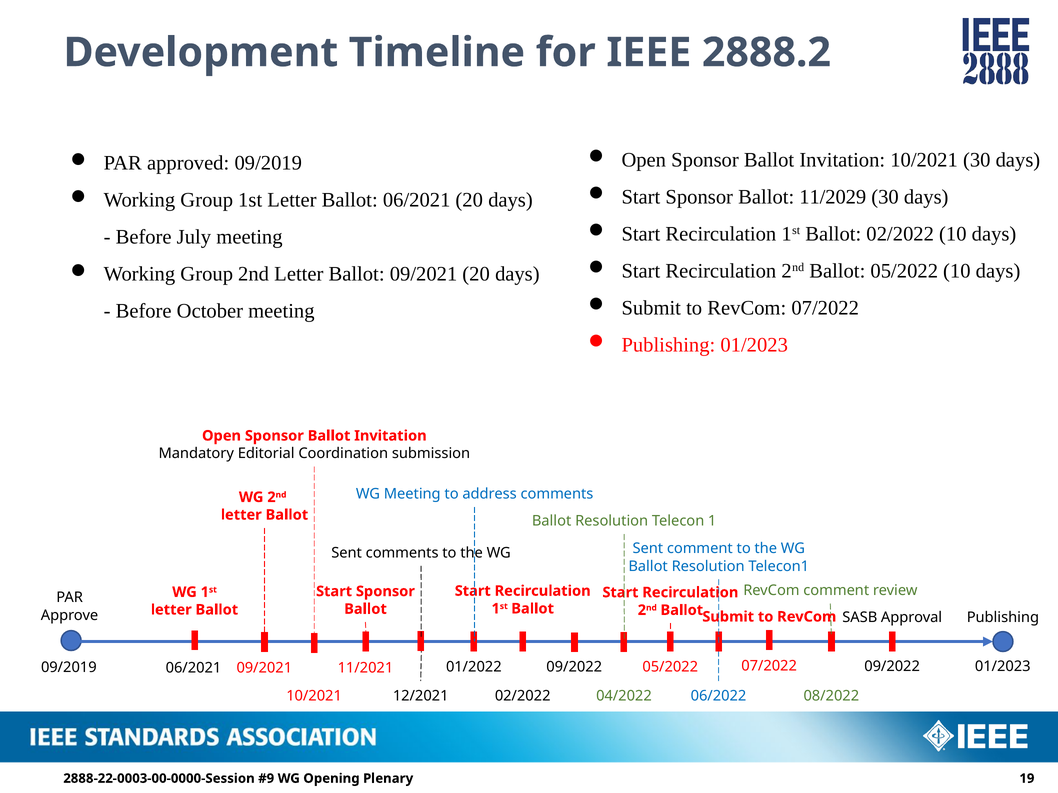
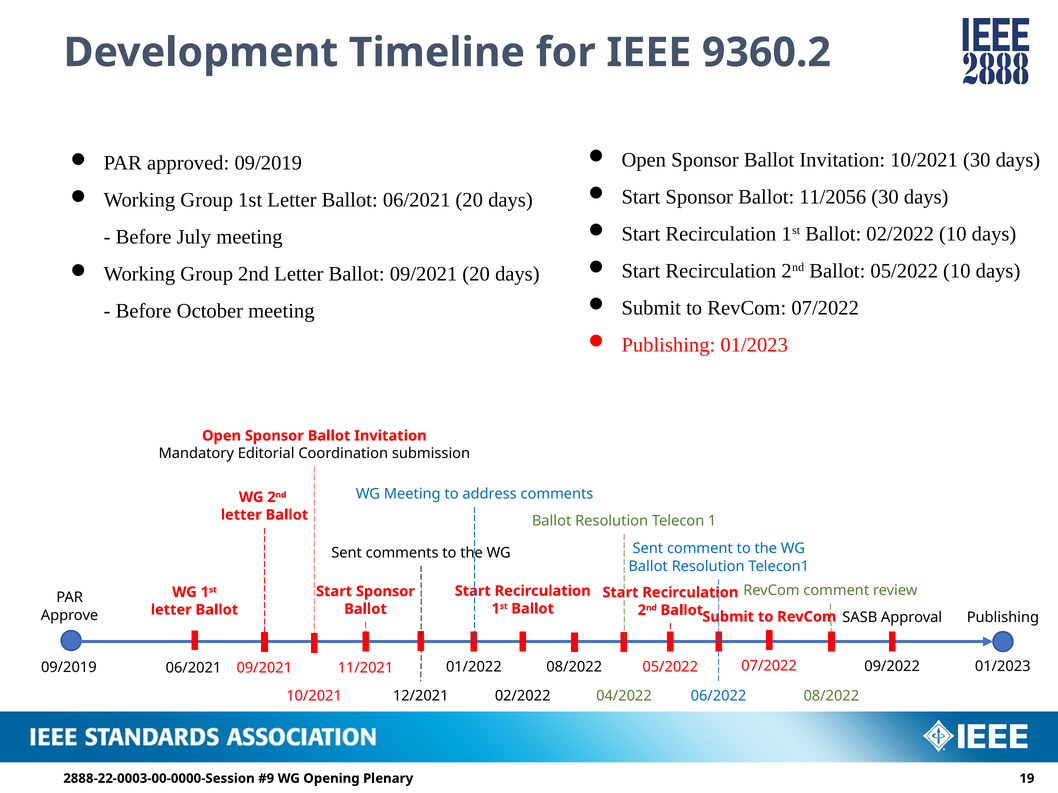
2888.2: 2888.2 -> 9360.2 (766, 53)
11/2029: 11/2029 -> 11/2056 (833, 197)
09/2022: 09/2022 -> 08/2022 (574, 667)
